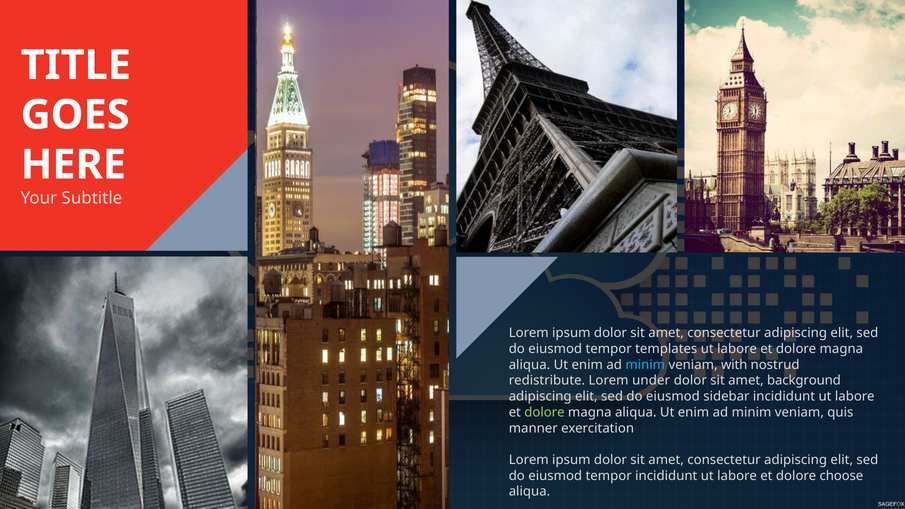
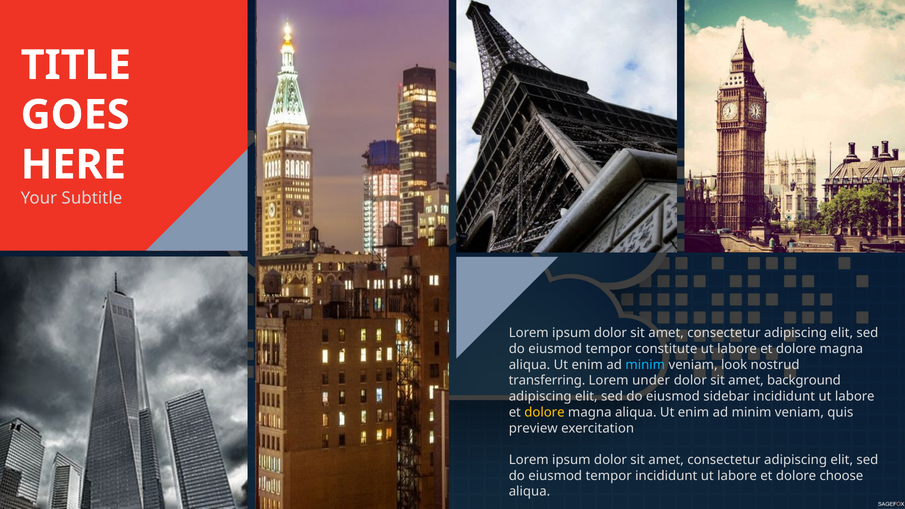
templates: templates -> constitute (666, 349)
with: with -> look (734, 365)
redistribute: redistribute -> transferring (547, 381)
dolore colour: light green -> yellow (544, 412)
manner: manner -> preview (533, 428)
